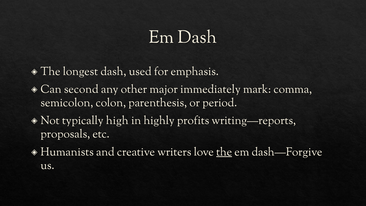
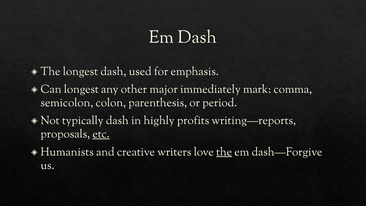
Can second: second -> longest (81, 89)
typically high: high -> dash (117, 120)
etc underline: none -> present (101, 134)
